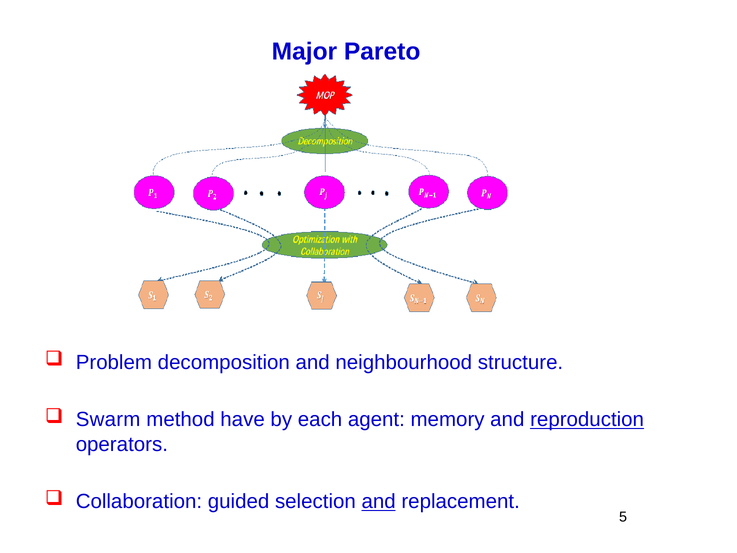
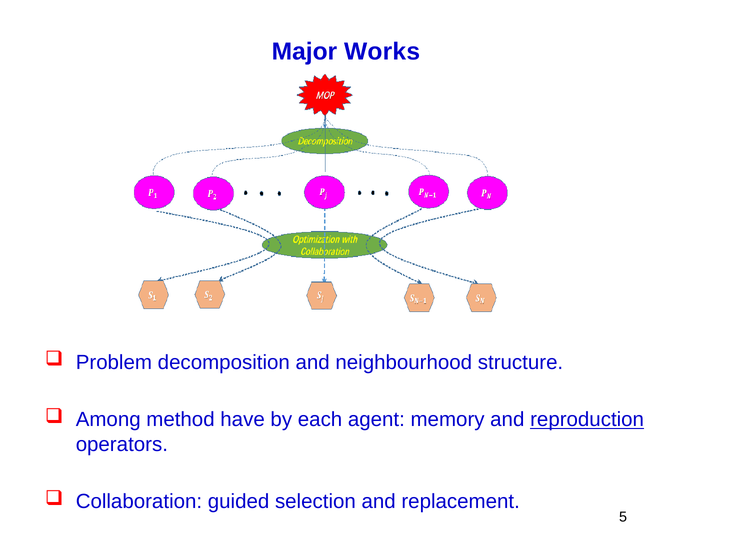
Pareto: Pareto -> Works (382, 52)
Swarm: Swarm -> Among (108, 420)
and underline: present -> none (379, 501)
